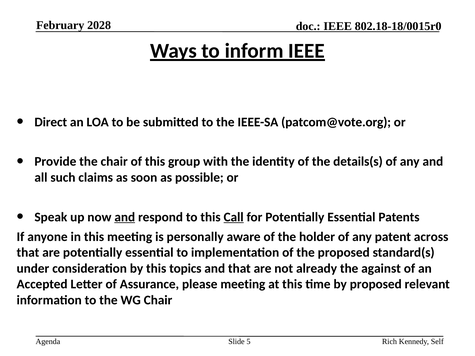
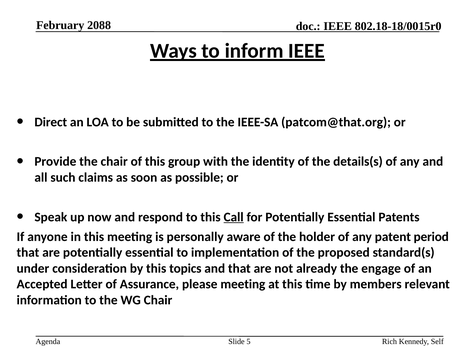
2028: 2028 -> 2088 (99, 25)
patcom@vote.org: patcom@vote.org -> patcom@that.org (336, 122)
and underline: present -> none (125, 217)
across: across -> period (431, 237)
against: against -> engage (381, 269)
by proposed: proposed -> members (376, 284)
